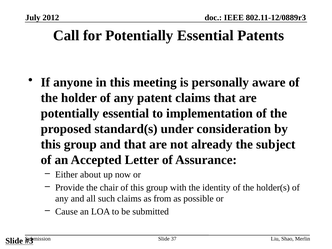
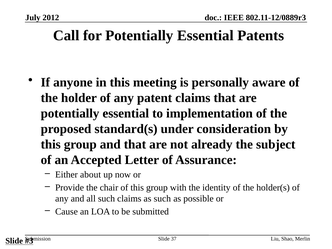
as from: from -> such (162, 199)
